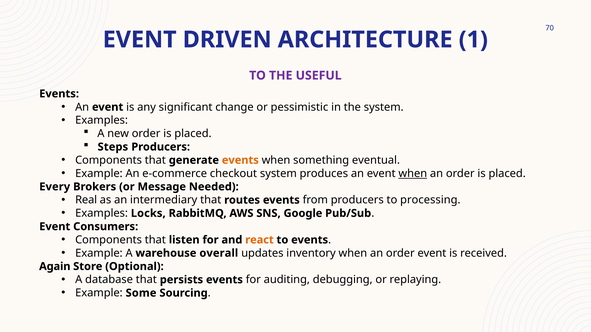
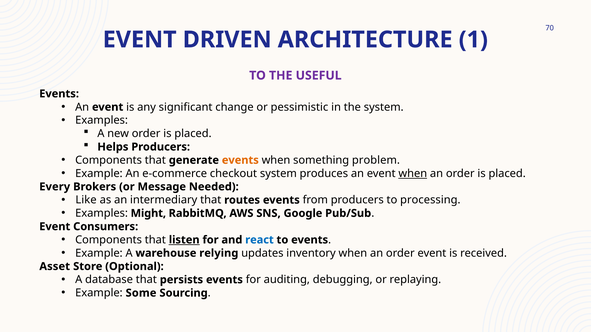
Steps: Steps -> Helps (113, 147)
eventual: eventual -> problem (376, 160)
Real: Real -> Like (86, 200)
Locks: Locks -> Might (148, 214)
listen underline: none -> present (184, 240)
react colour: orange -> blue (259, 240)
overall: overall -> relying (219, 253)
Again: Again -> Asset (55, 267)
